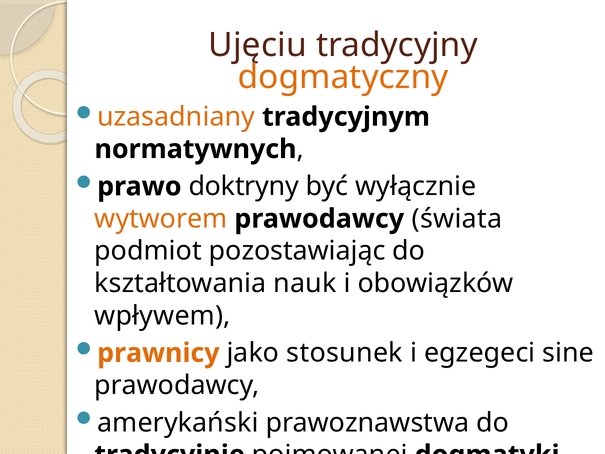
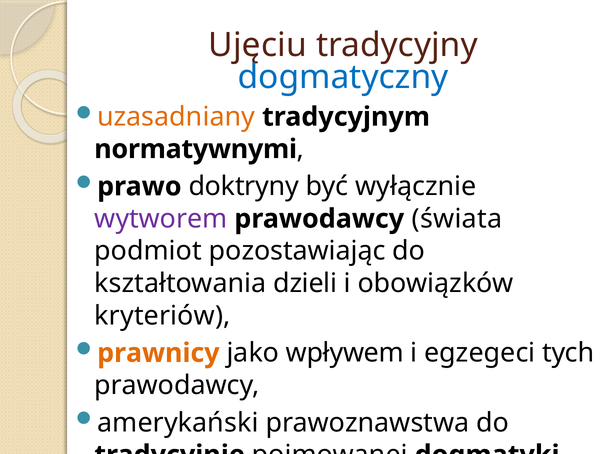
dogmatyczny colour: orange -> blue (343, 77)
normatywnych: normatywnych -> normatywnymi (196, 149)
wytworem colour: orange -> purple (161, 219)
nauk: nauk -> dzieli (305, 283)
wpływem: wpływem -> kryteriów (163, 315)
stosunek: stosunek -> wpływem (345, 353)
sine: sine -> tych (568, 353)
